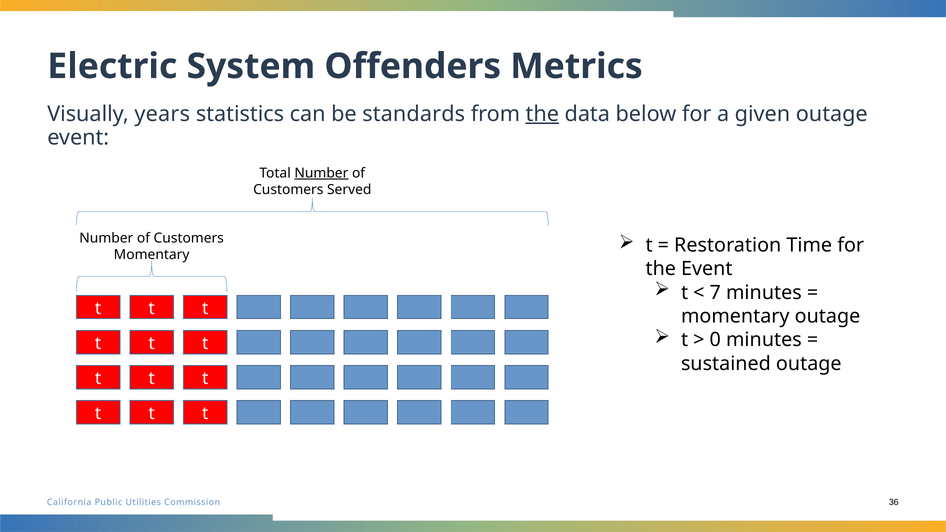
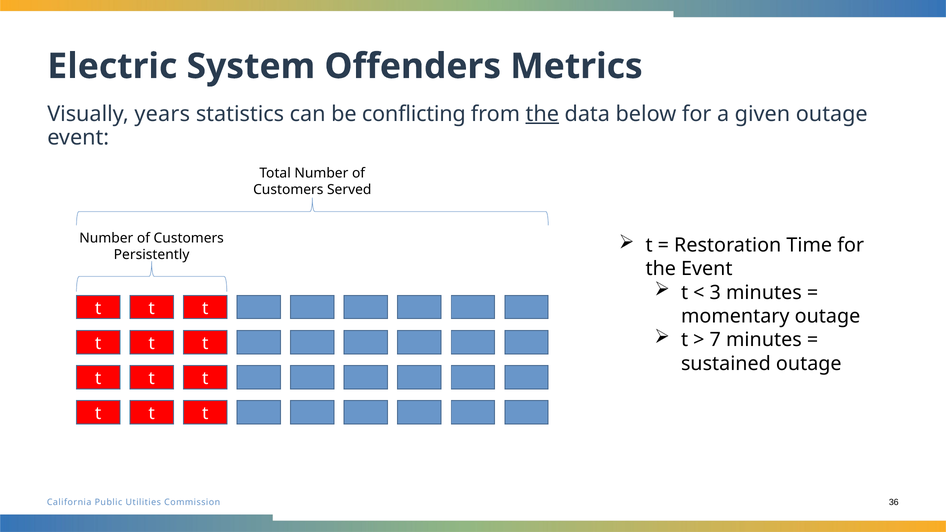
standards: standards -> conflicting (414, 114)
Number underline: present -> none (321, 173)
Momentary: Momentary -> Persistently (152, 255)
7: 7 -> 3 (715, 293)
0: 0 -> 7 (715, 340)
